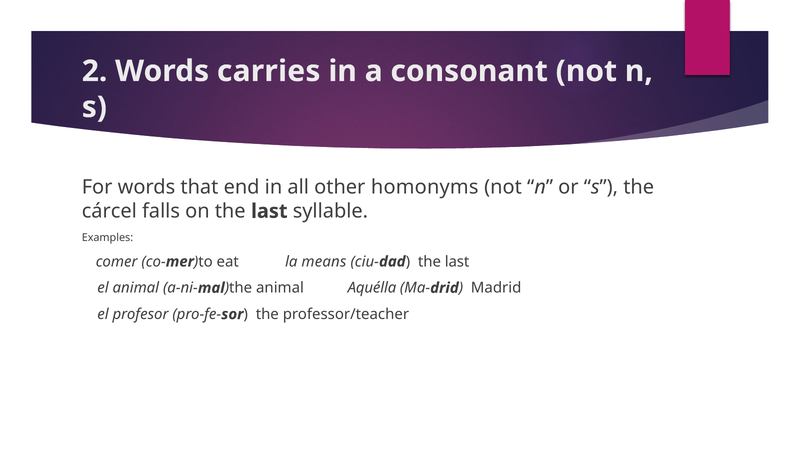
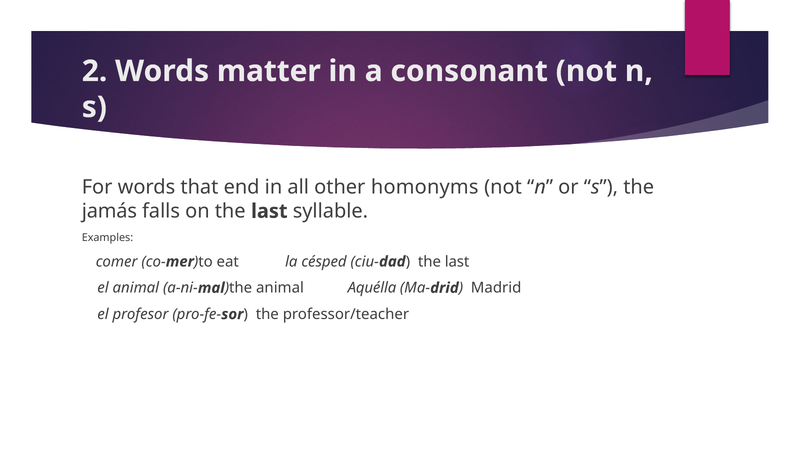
carries: carries -> matter (269, 71)
cárcel: cárcel -> jamás (109, 211)
means: means -> césped (324, 262)
